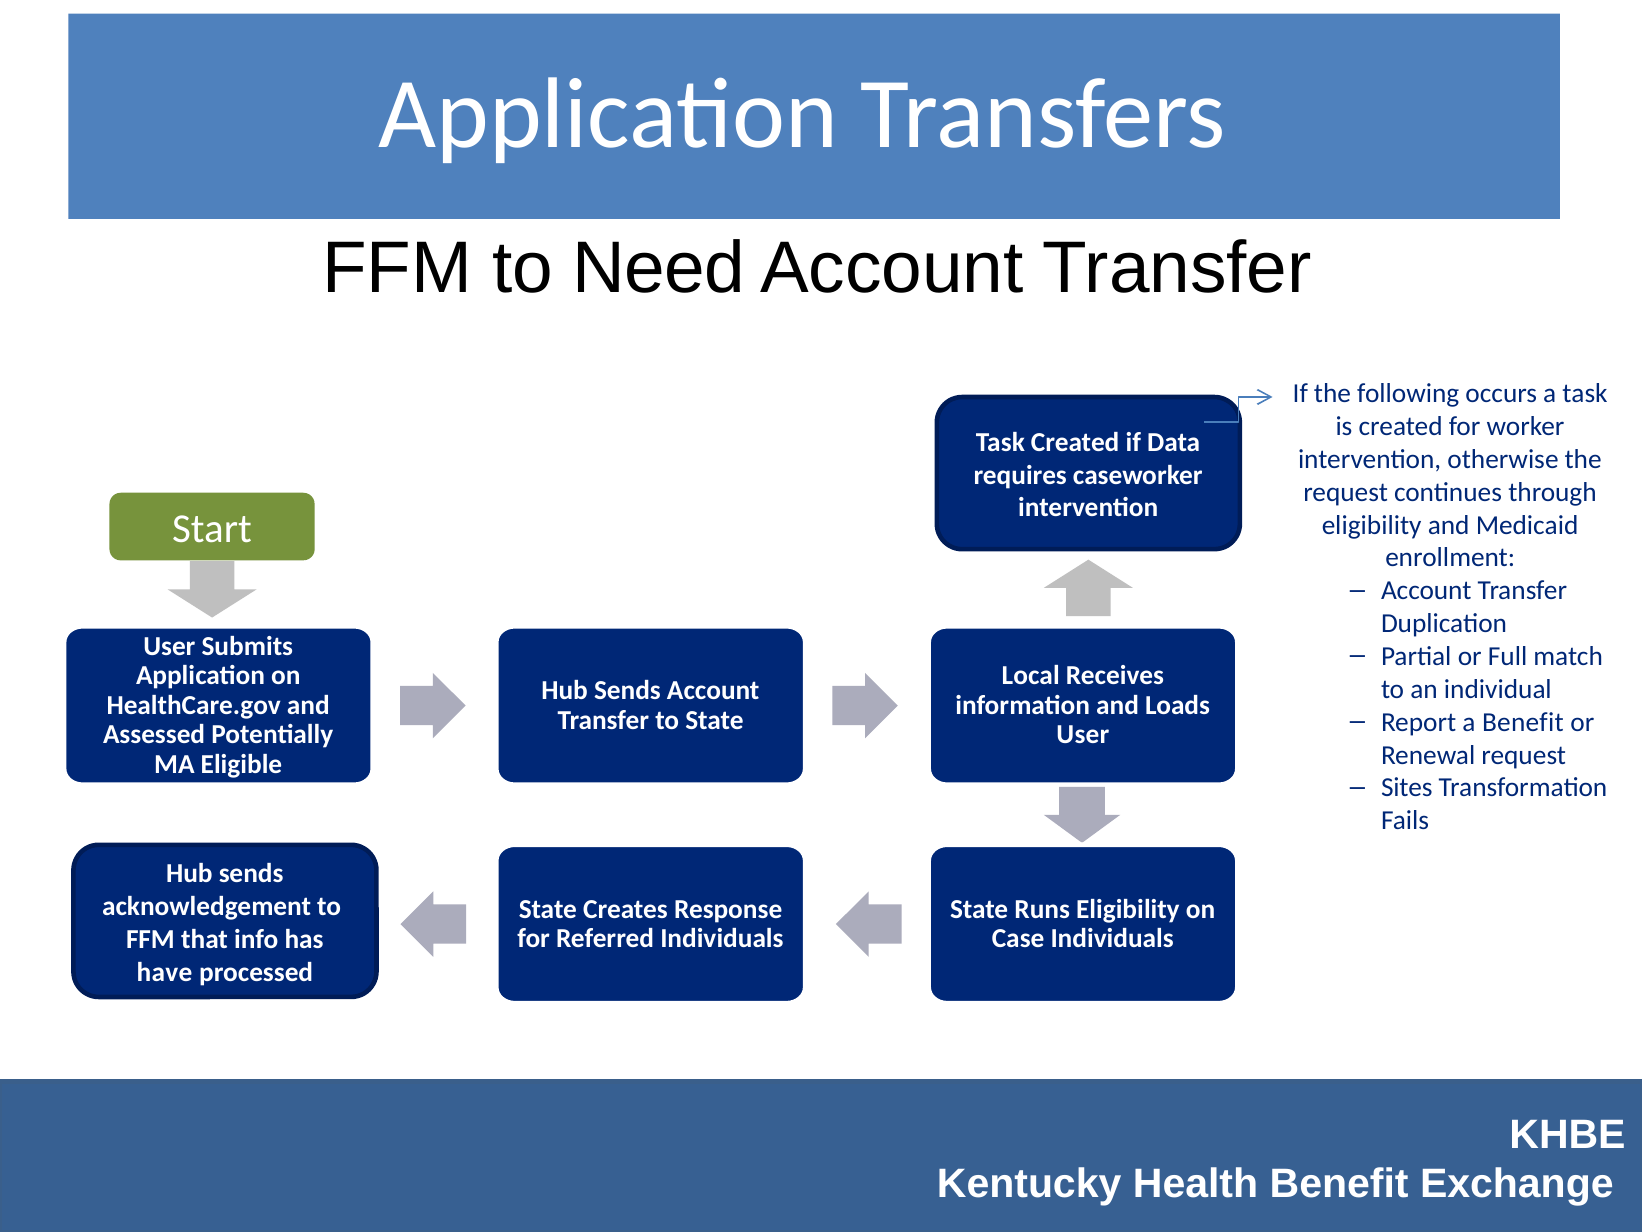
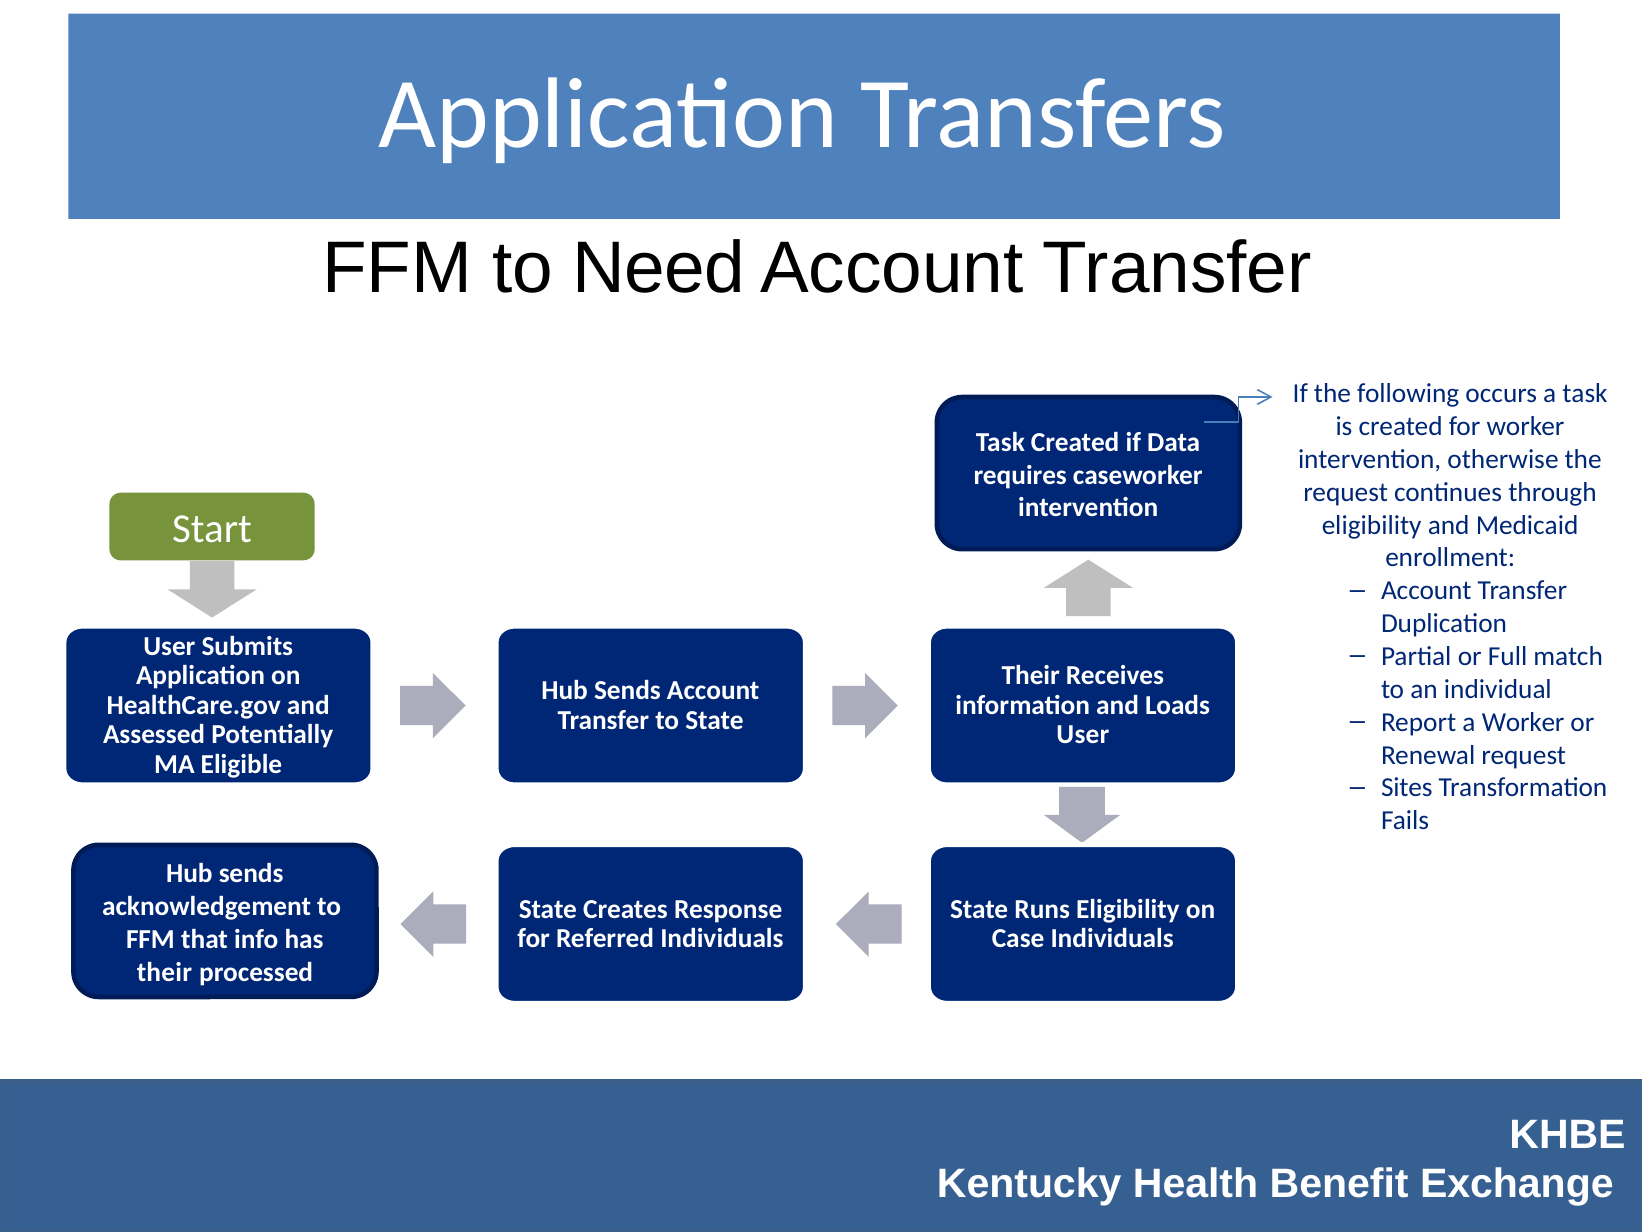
Local: Local -> Their (1031, 676)
a Benefit: Benefit -> Worker (1523, 722)
have: have -> their (164, 972)
